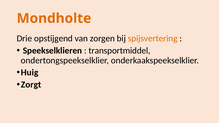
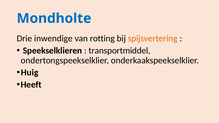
Mondholte colour: orange -> blue (54, 18)
opstijgend: opstijgend -> inwendige (53, 38)
zorgen: zorgen -> rotting (102, 38)
Zorgt: Zorgt -> Heeft (31, 85)
